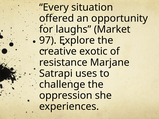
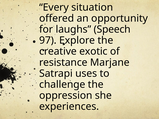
Market: Market -> Speech (112, 29)
